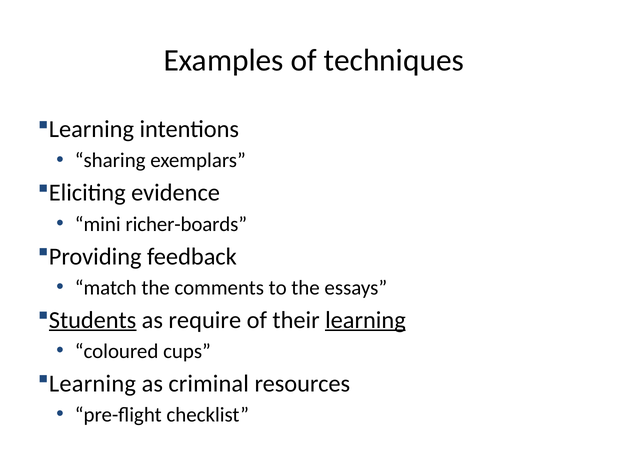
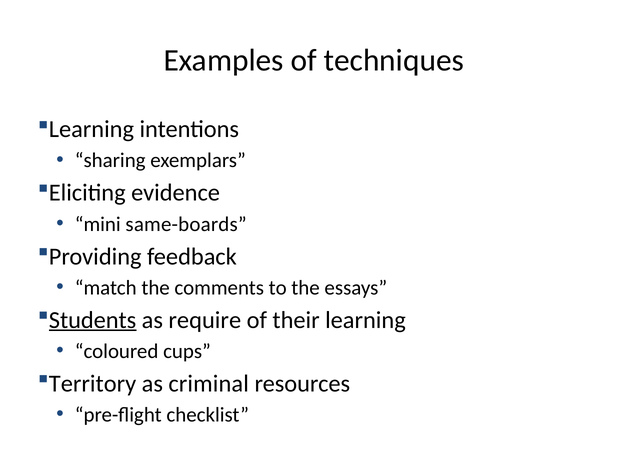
richer-boards: richer-boards -> same-boards (186, 224)
learning underline: present -> none (365, 320)
Learning: Learning -> Territory (93, 383)
